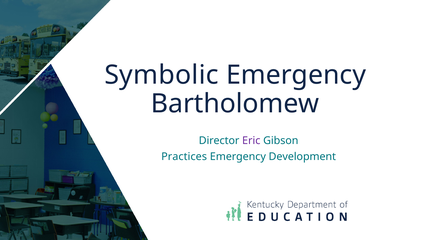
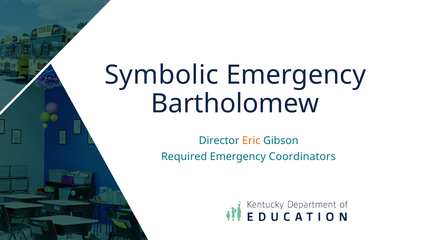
Eric colour: purple -> orange (251, 141)
Practices: Practices -> Required (184, 157)
Development: Development -> Coordinators (302, 157)
